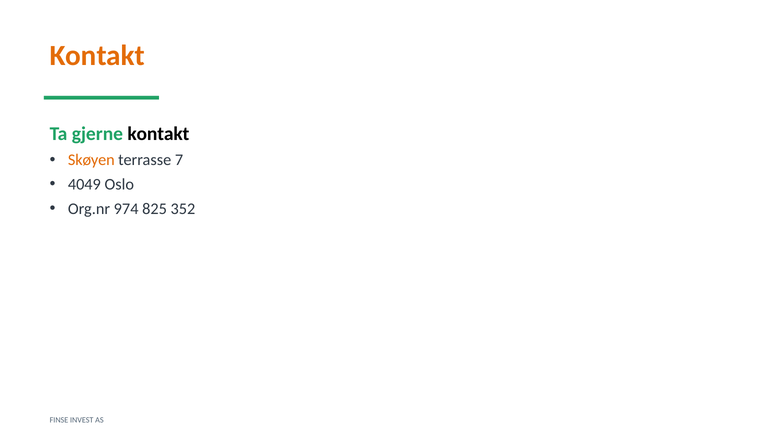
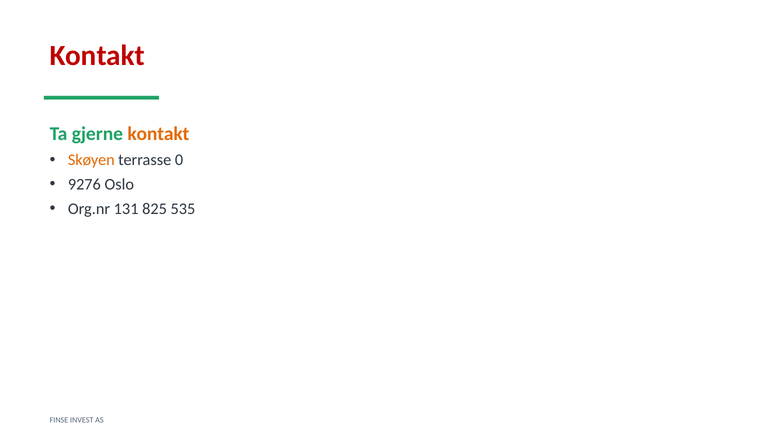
Kontakt colour: orange -> red (97, 56)
kontakt colour: black -> orange (158, 134)
7: 7 -> 0 (179, 160)
4049: 4049 -> 9276 (84, 185)
974: 974 -> 131 (126, 209)
352: 352 -> 535 (183, 209)
